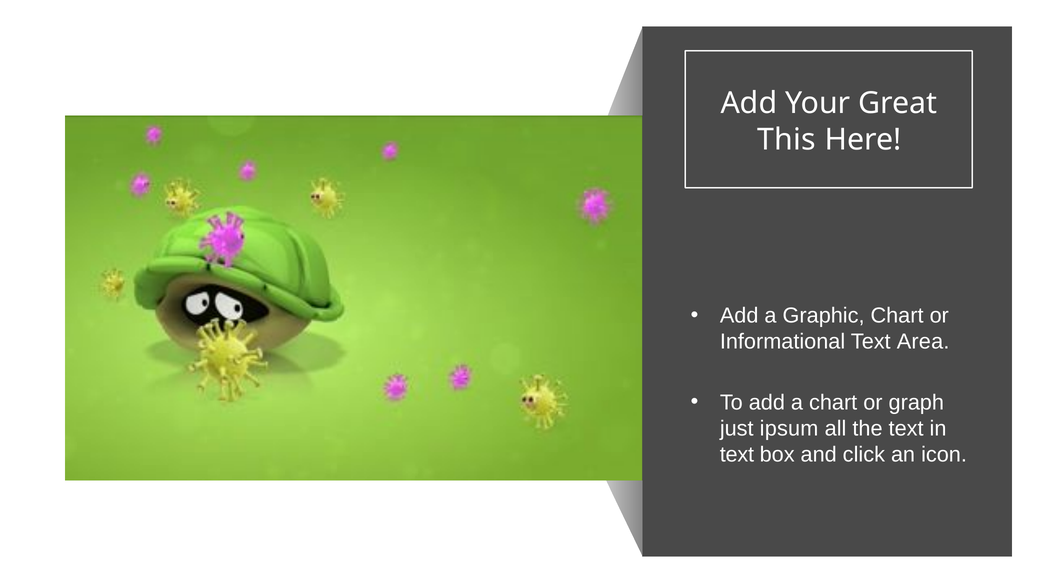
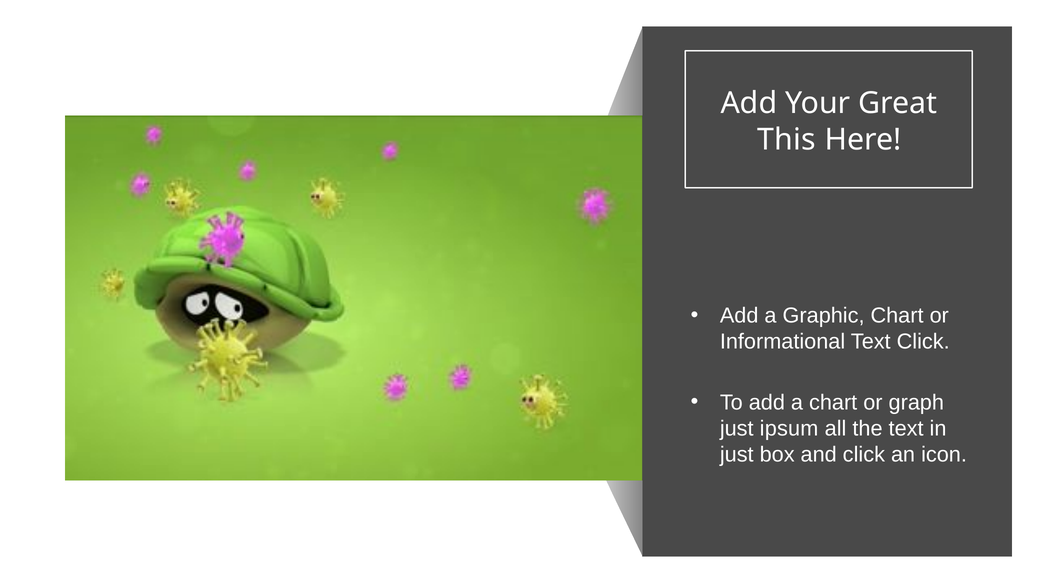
Text Area: Area -> Click (923, 342)
text: text -> just (737, 455)
